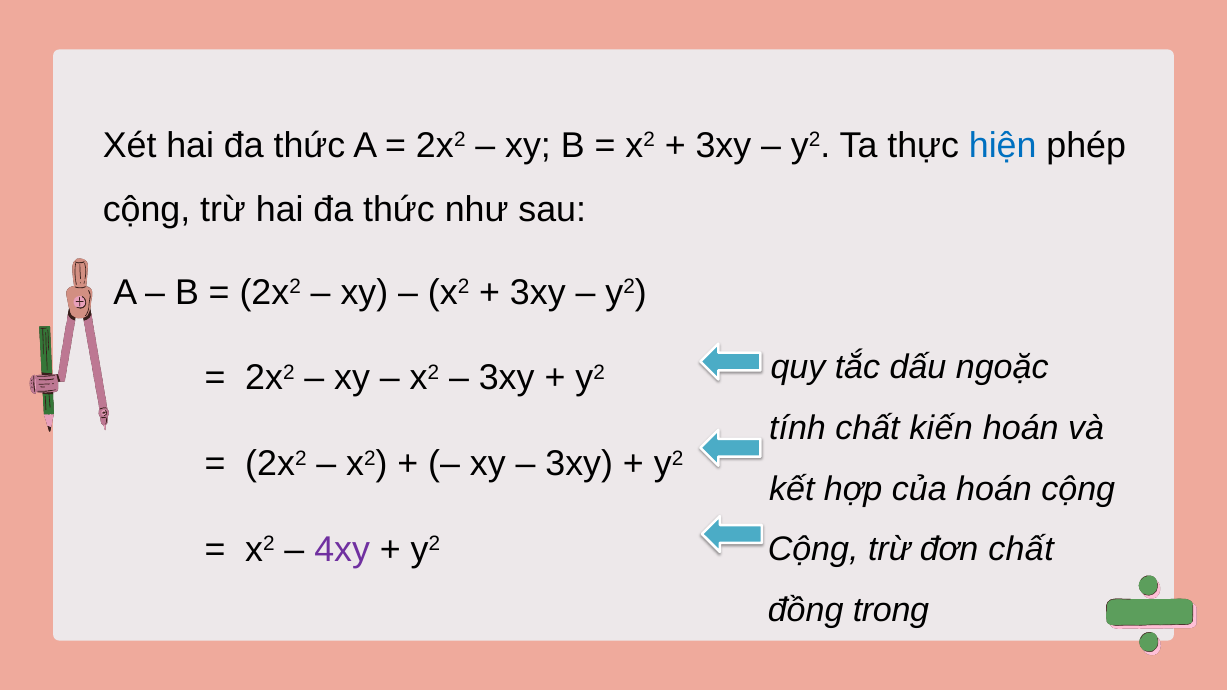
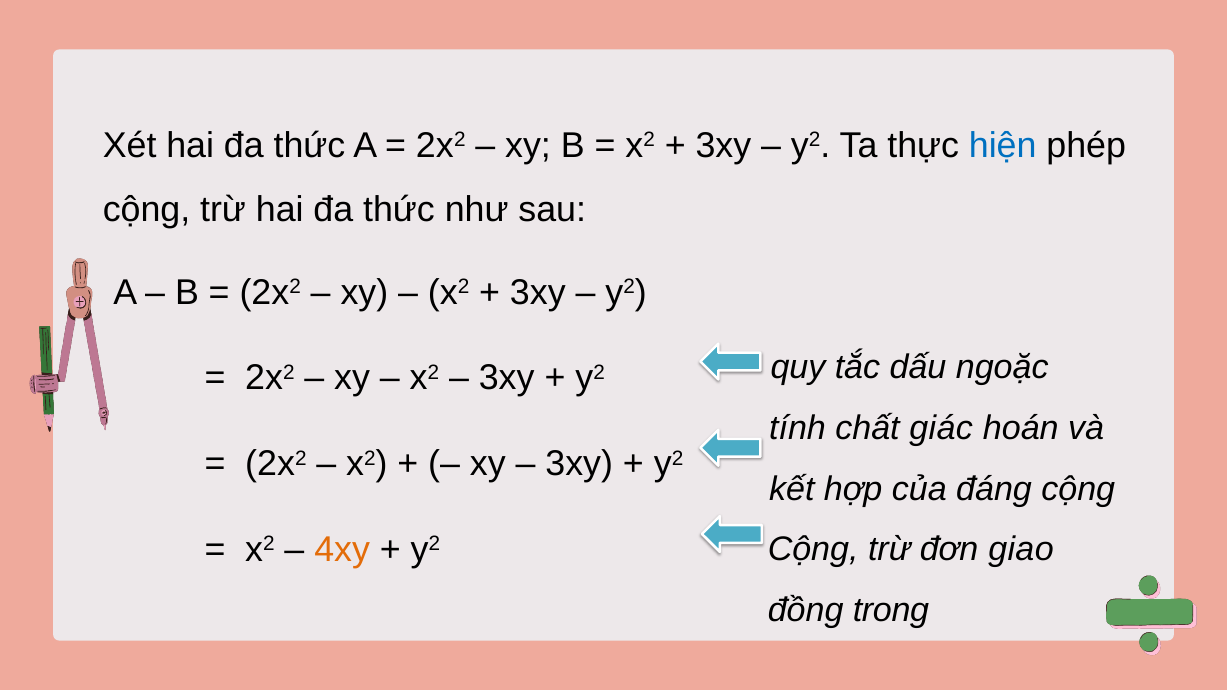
kiến: kiến -> giác (941, 428)
của hoán: hoán -> đáng (994, 489)
đơn chất: chất -> giao (1021, 549)
4xy colour: purple -> orange (342, 550)
